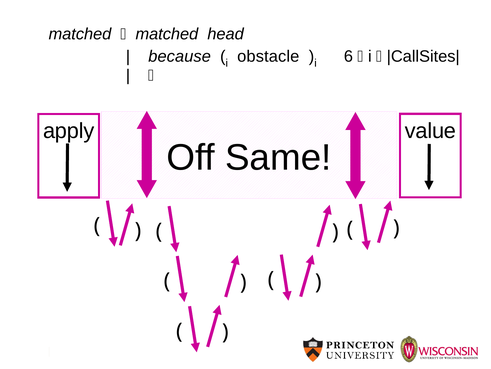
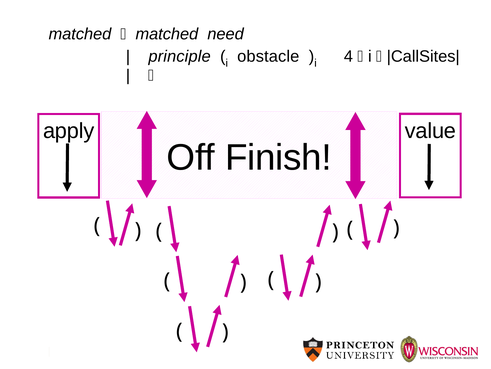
head: head -> need (226, 34)
because: because -> principle (180, 56)
6: 6 -> 4 (348, 56)
Same: Same -> Finish (278, 157)
